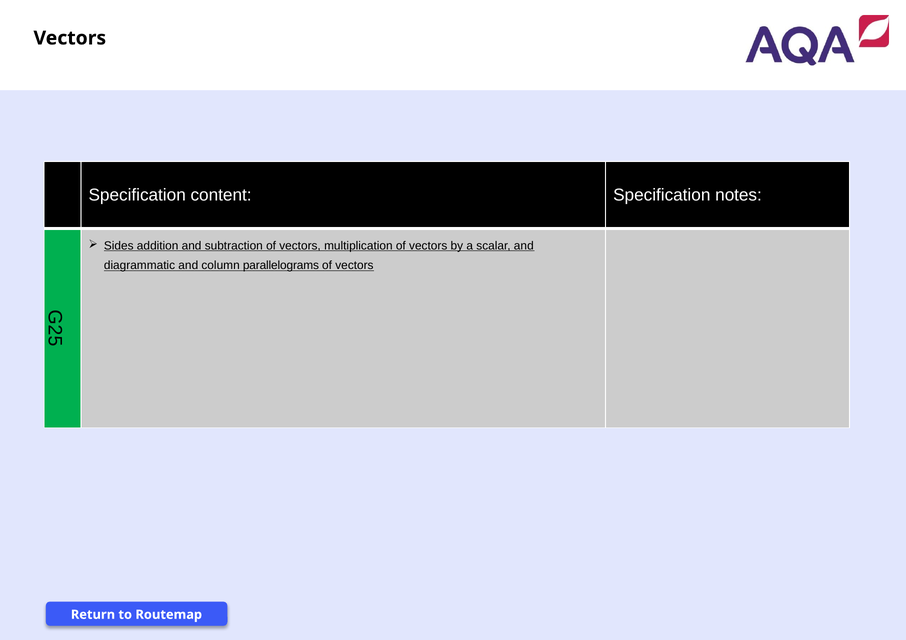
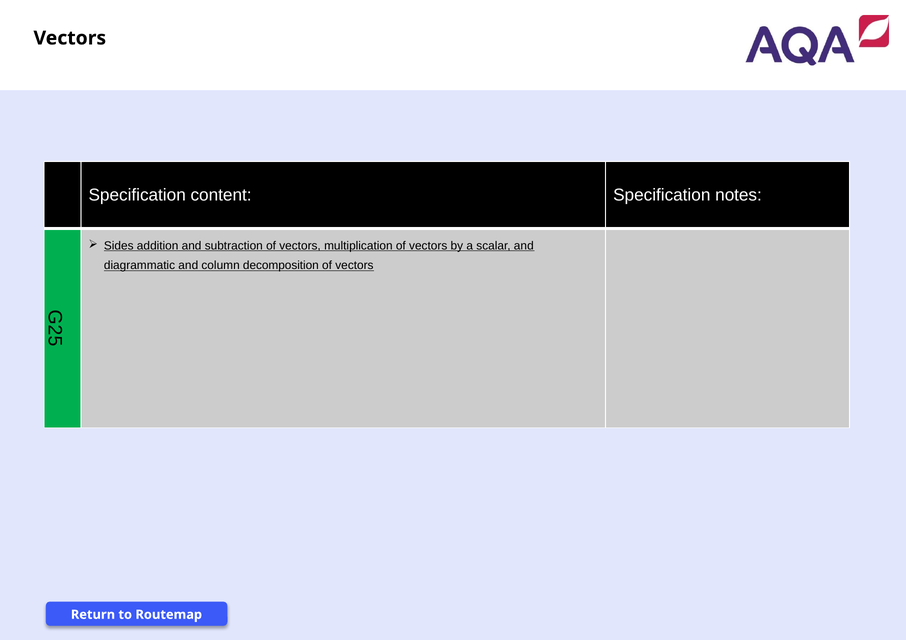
parallelograms: parallelograms -> decomposition (281, 266)
